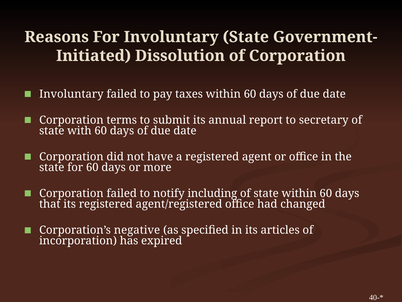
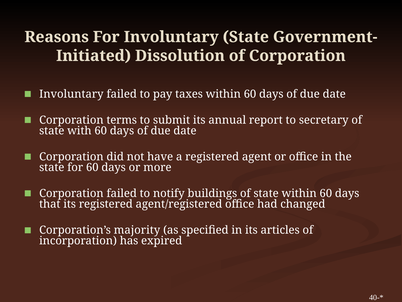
including: including -> buildings (212, 193)
negative: negative -> majority (137, 230)
